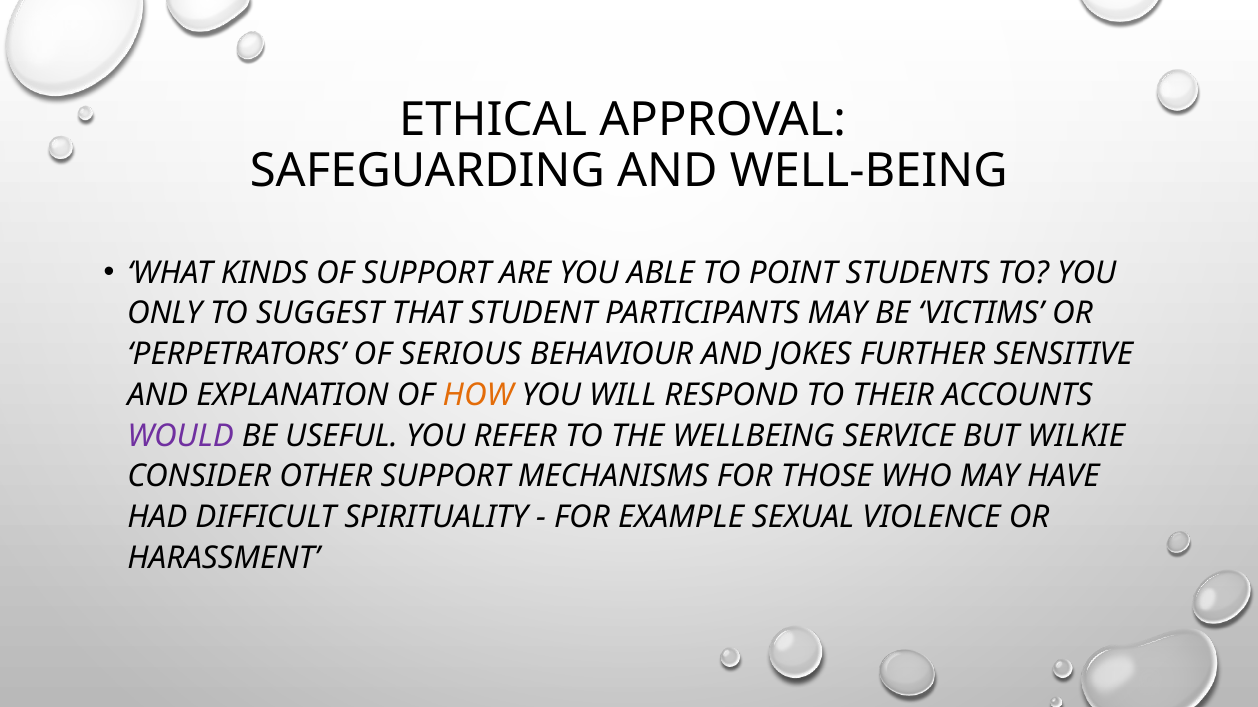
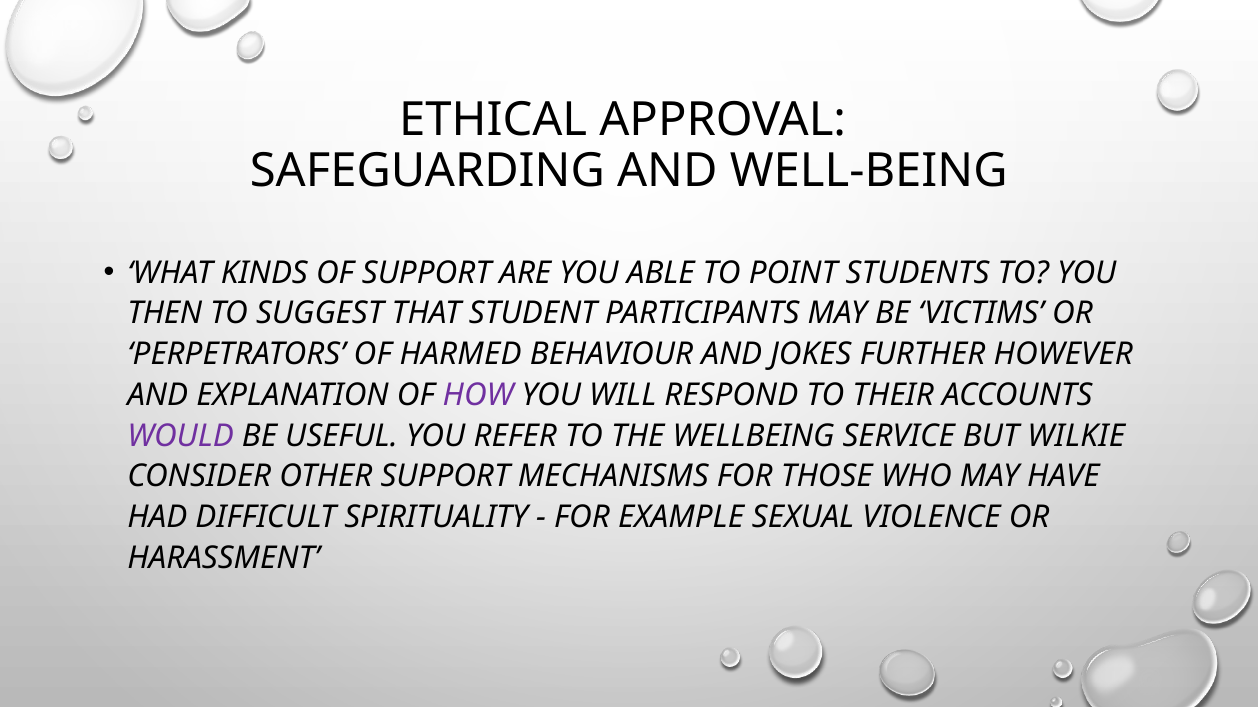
ONLY: ONLY -> THEN (165, 314)
SERIOUS: SERIOUS -> HARMED (461, 355)
SENSITIVE: SENSITIVE -> HOWEVER (1063, 355)
HOW colour: orange -> purple (478, 395)
